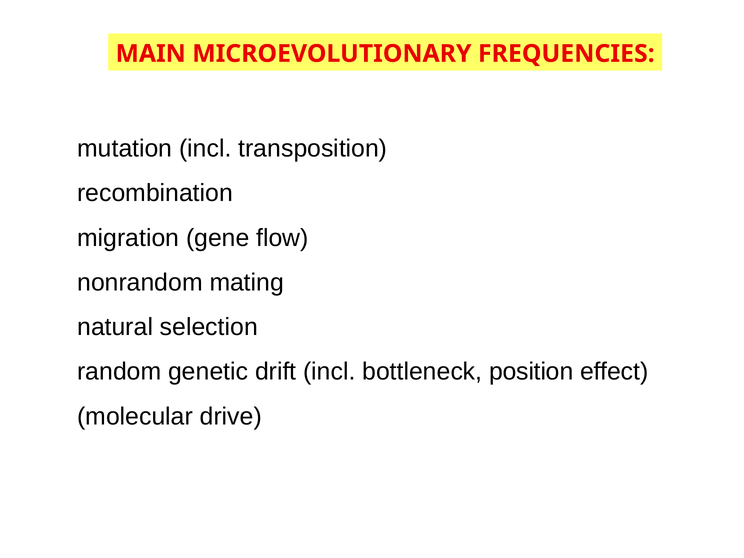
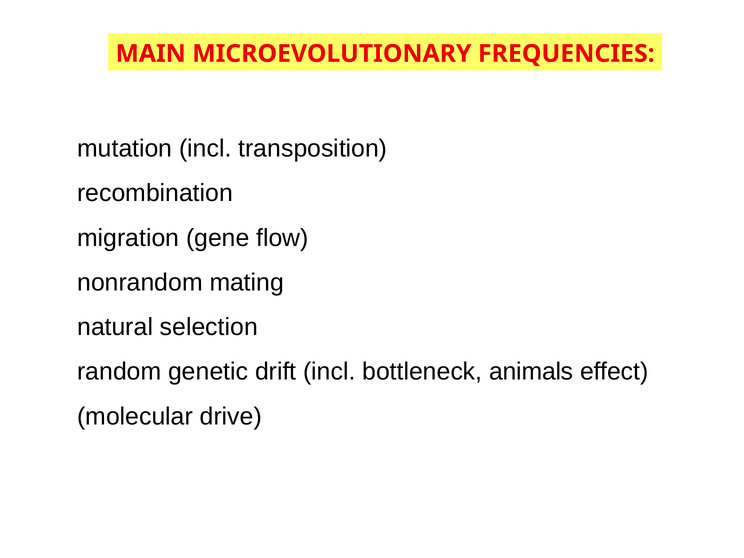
position: position -> animals (531, 372)
